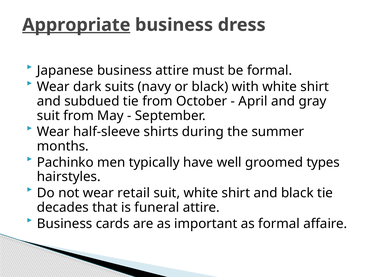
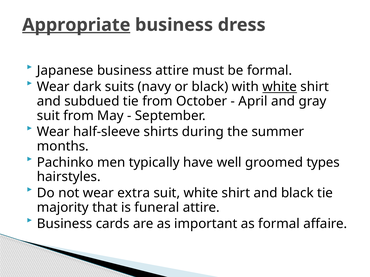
white underline: none -> present (280, 87)
retail: retail -> extra (134, 193)
decades: decades -> majority (63, 208)
